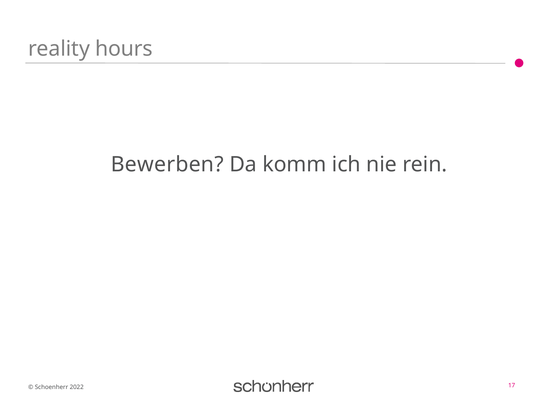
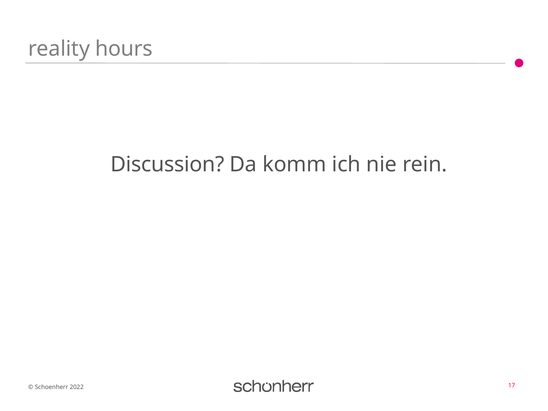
Bewerben: Bewerben -> Discussion (167, 164)
